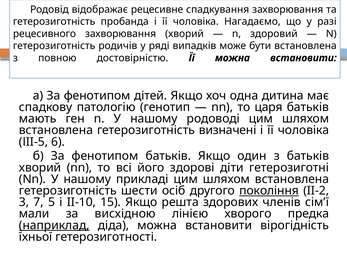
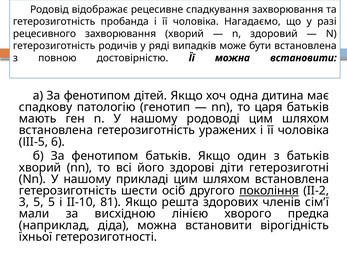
визначені: визначені -> уражених (228, 130)
3 7: 7 -> 5 (39, 202)
15: 15 -> 81 (111, 202)
наприклад underline: present -> none (54, 226)
